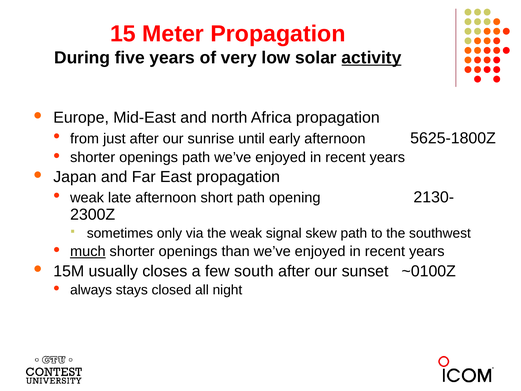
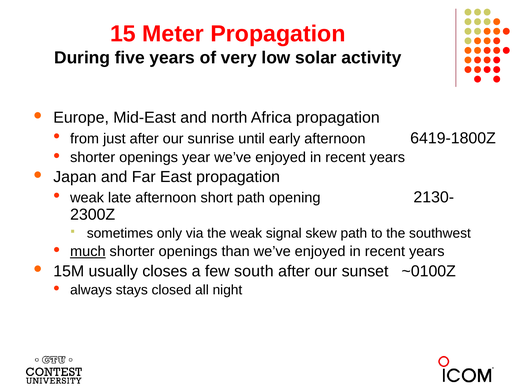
activity underline: present -> none (371, 58)
5625-1800Z: 5625-1800Z -> 6419-1800Z (453, 138)
openings path: path -> year (196, 157)
